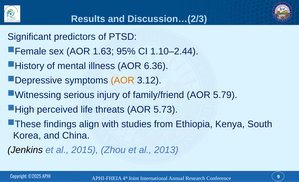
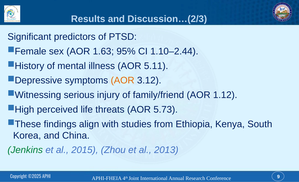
6.36: 6.36 -> 5.11 (156, 66)
5.79: 5.79 -> 1.12 (225, 95)
Jenkins colour: black -> green (25, 150)
